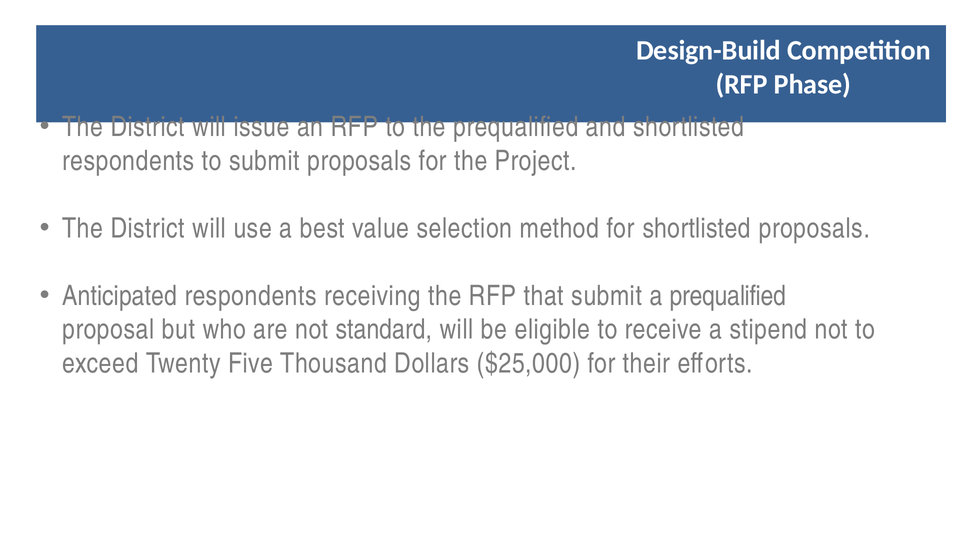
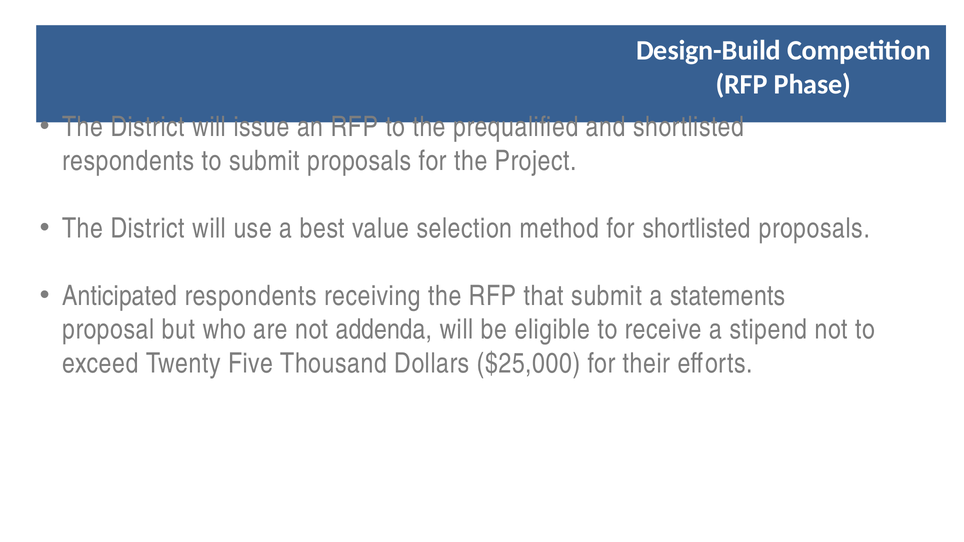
a prequalified: prequalified -> statements (728, 296)
standard: standard -> addenda (384, 330)
